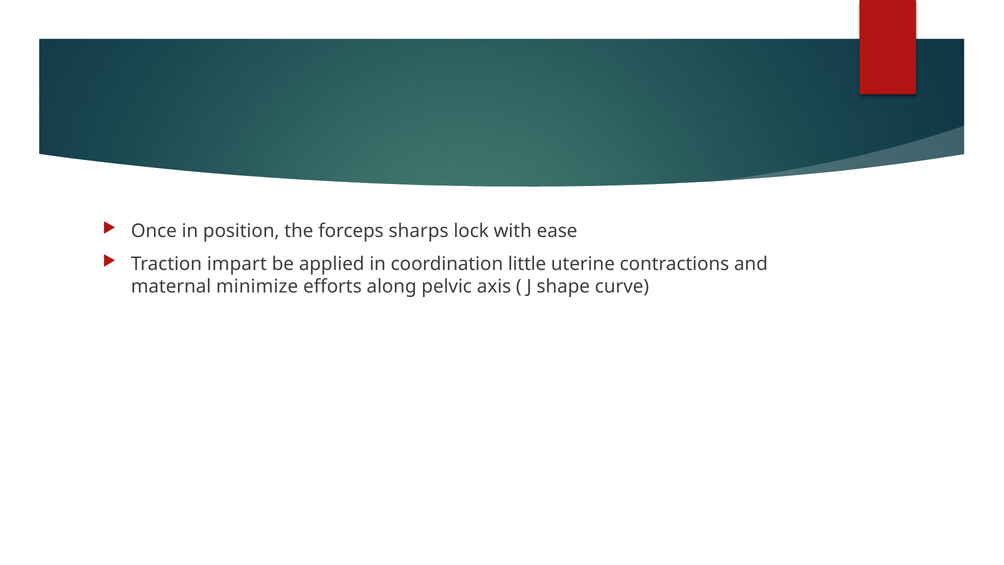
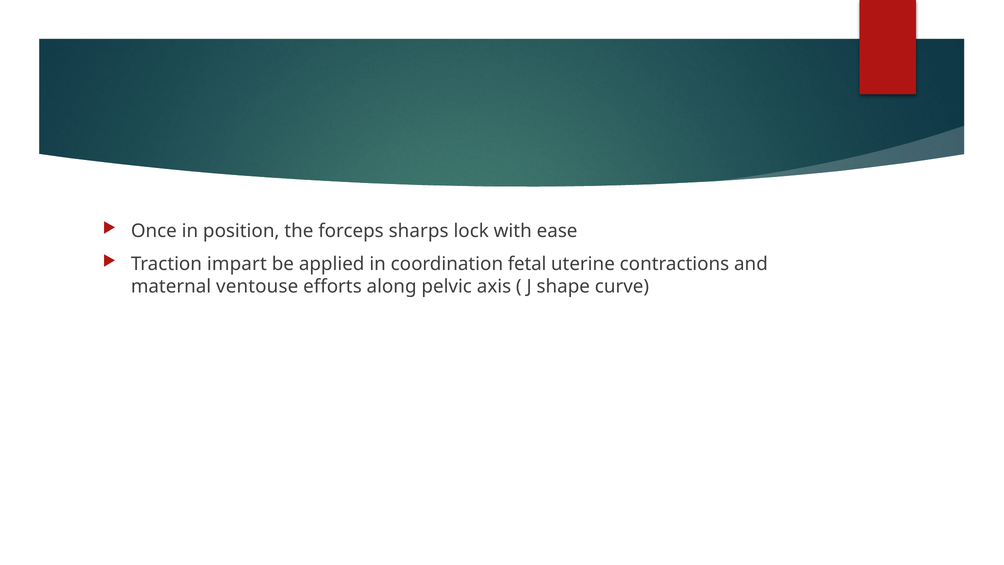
little: little -> fetal (527, 264)
minimize: minimize -> ventouse (257, 286)
